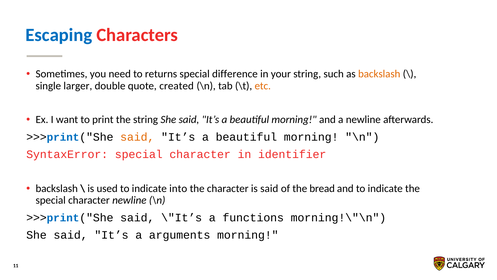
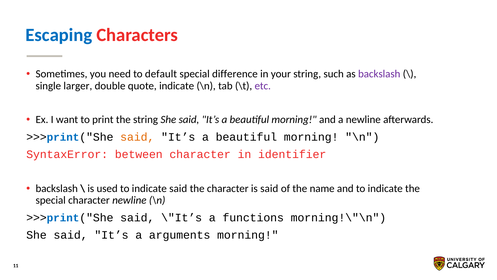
returns: returns -> default (161, 74)
backslash colour: orange -> purple (379, 74)
quote created: created -> indicate (177, 86)
etc colour: orange -> purple (263, 86)
SyntaxError special: special -> between (139, 154)
indicate into: into -> said (178, 188)
bread: bread -> name (322, 188)
